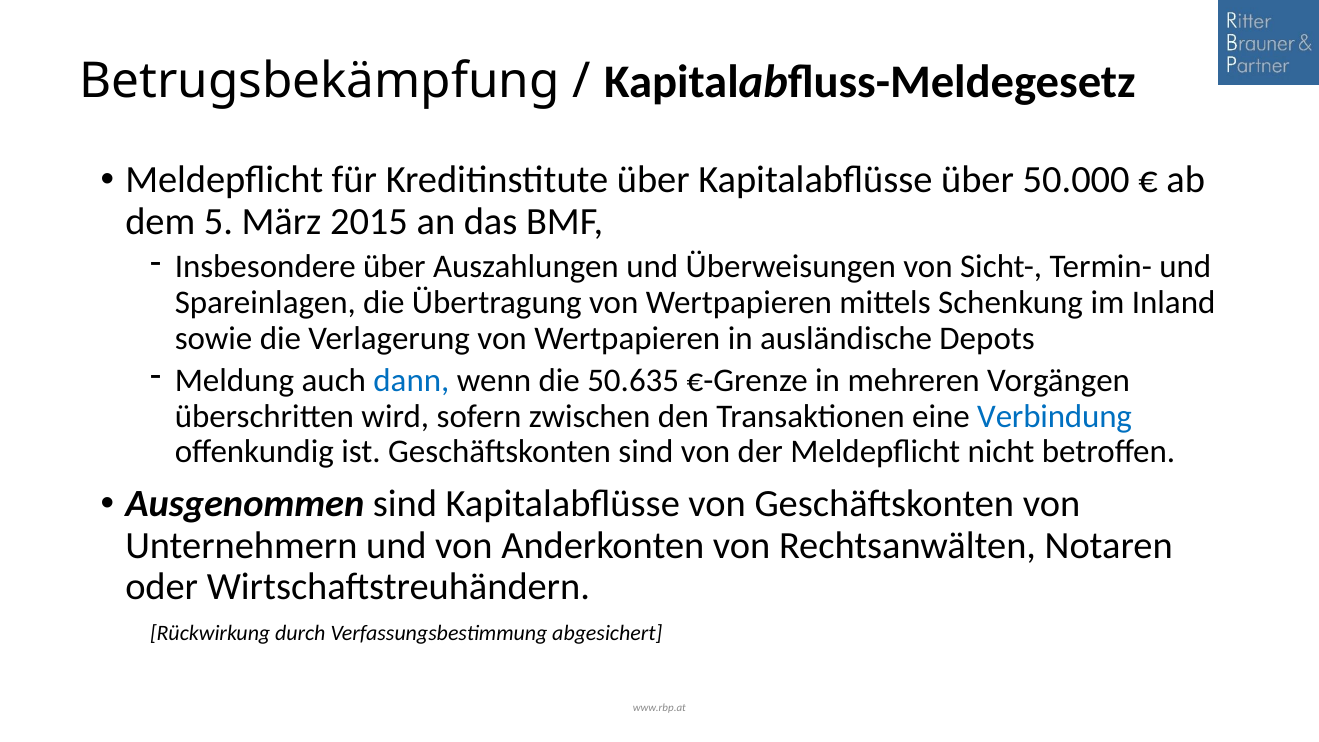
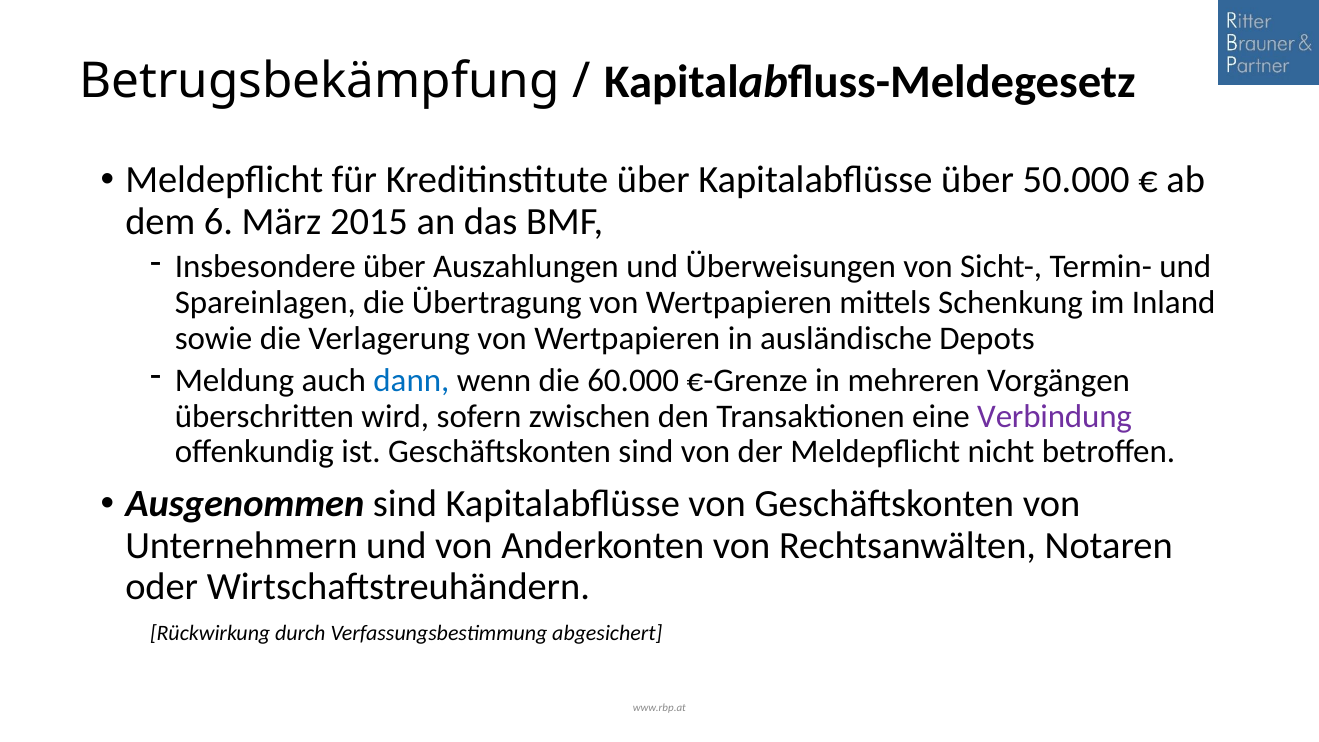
5: 5 -> 6 (218, 221)
50.635: 50.635 -> 60.000 (633, 381)
Verbindung colour: blue -> purple (1055, 416)
